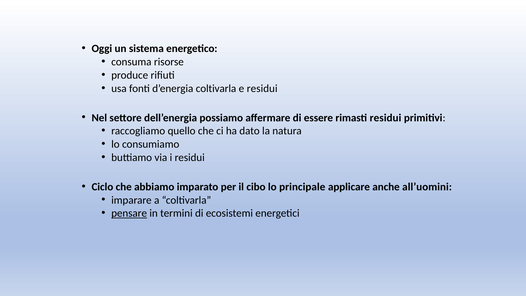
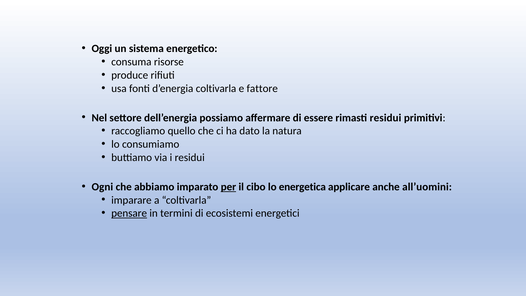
e residui: residui -> fattore (262, 88)
Ciclo: Ciclo -> Ogni (102, 187)
per underline: none -> present (228, 187)
principale: principale -> energetica (302, 187)
